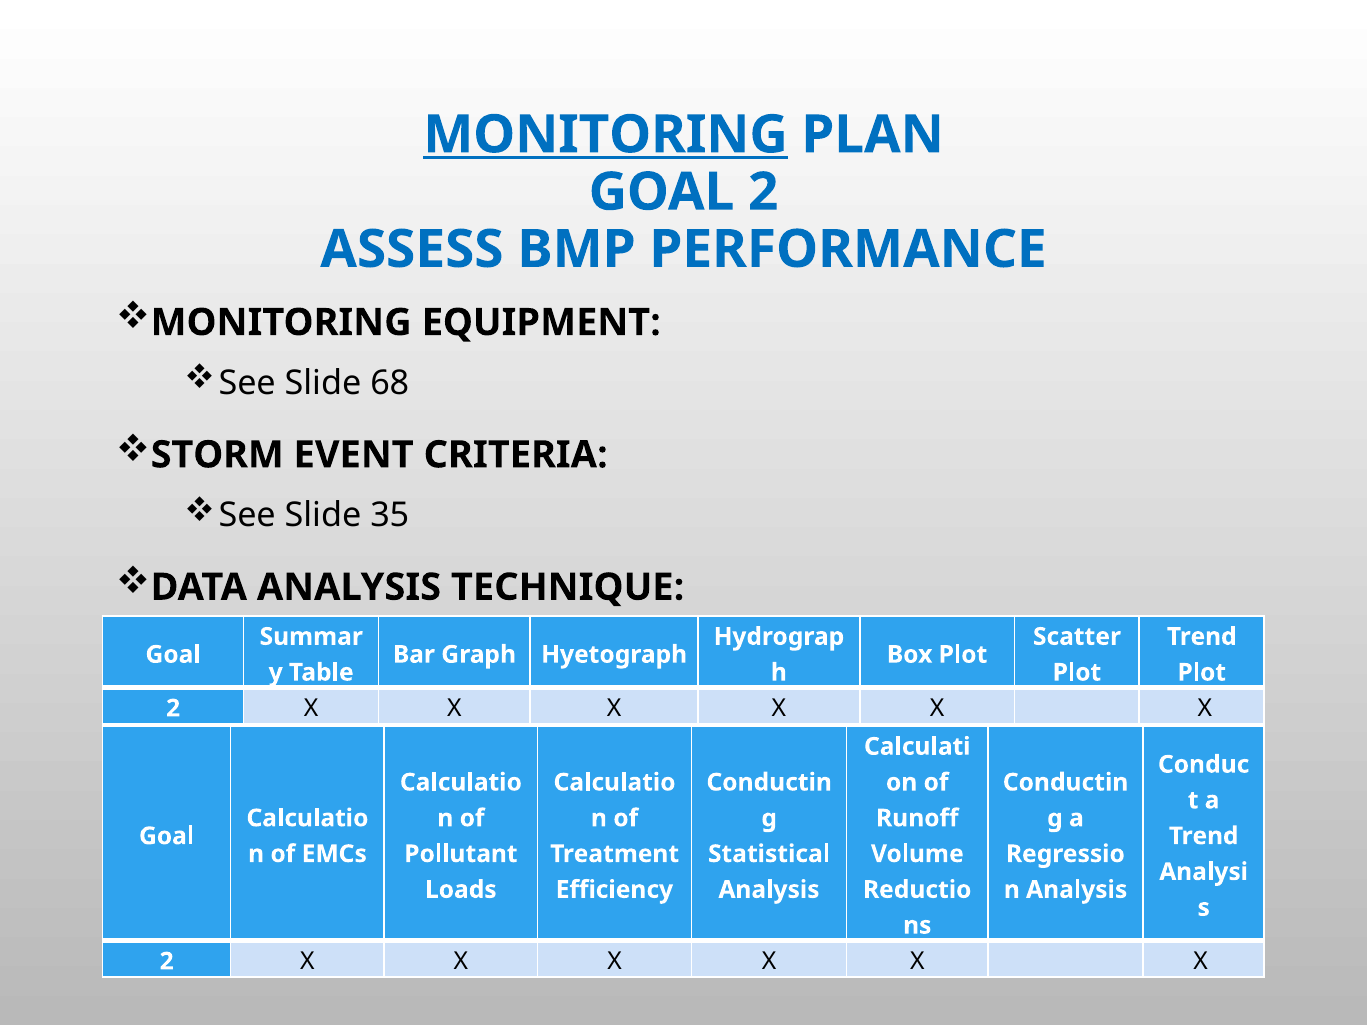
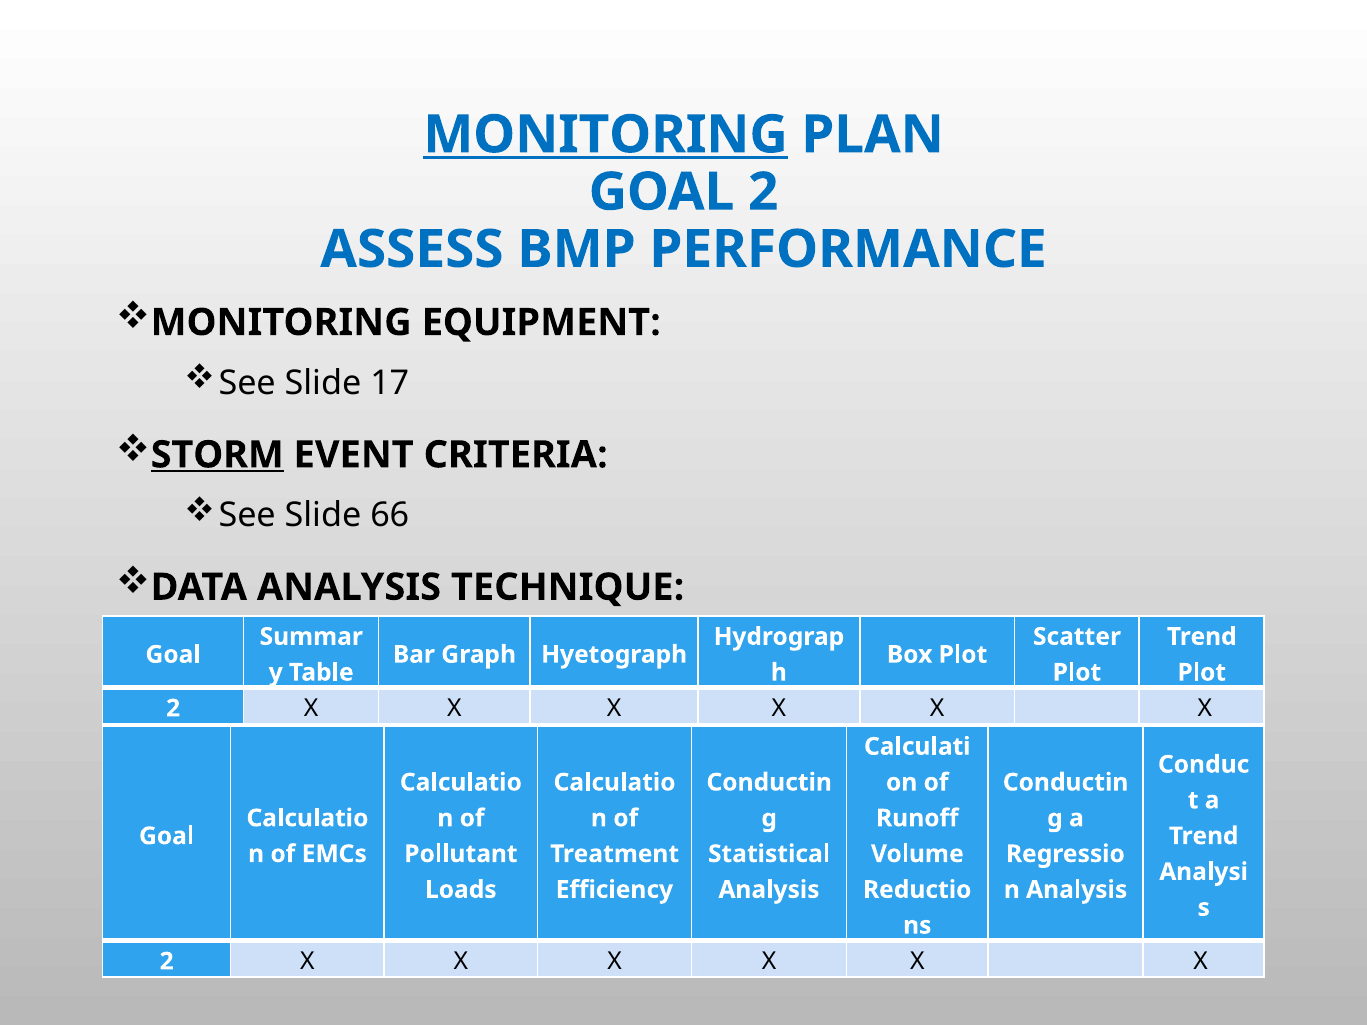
68: 68 -> 17 (390, 383)
STORM underline: none -> present (217, 455)
35: 35 -> 66 (390, 516)
